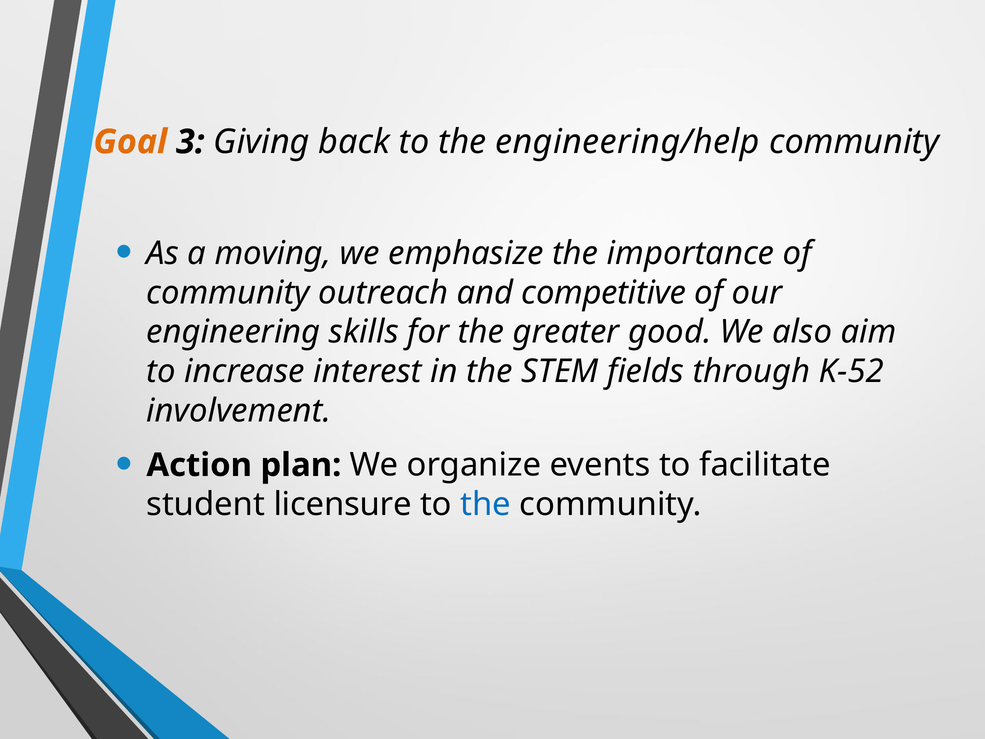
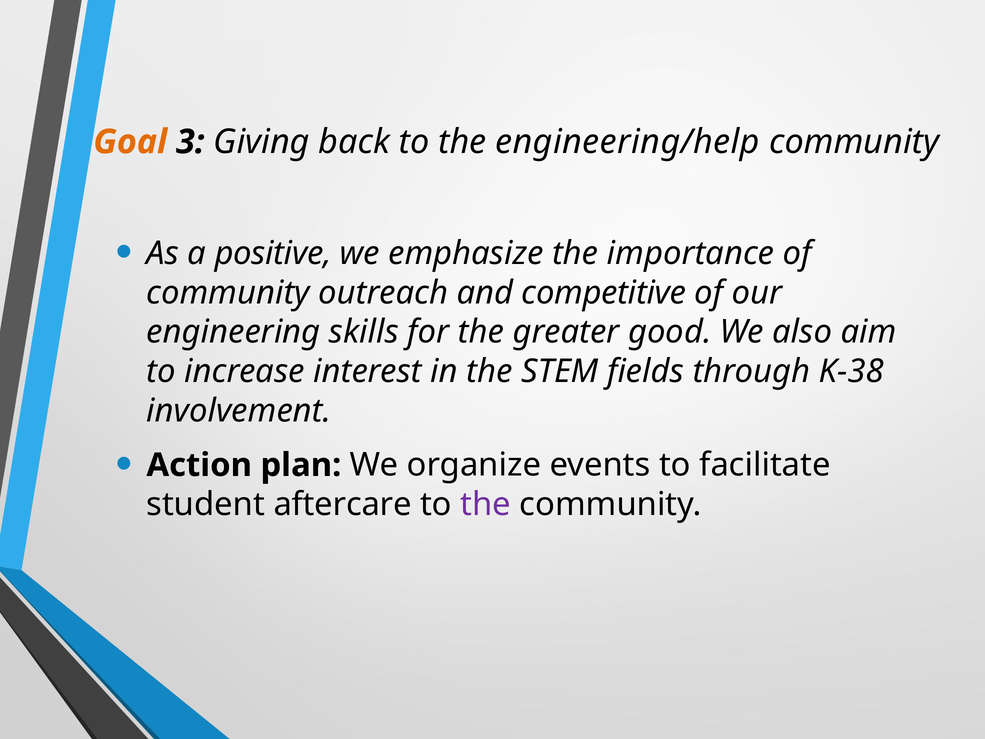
moving: moving -> positive (273, 253)
K-52: K-52 -> K-38 (851, 371)
licensure: licensure -> aftercare (343, 504)
the colour: blue -> purple (486, 504)
